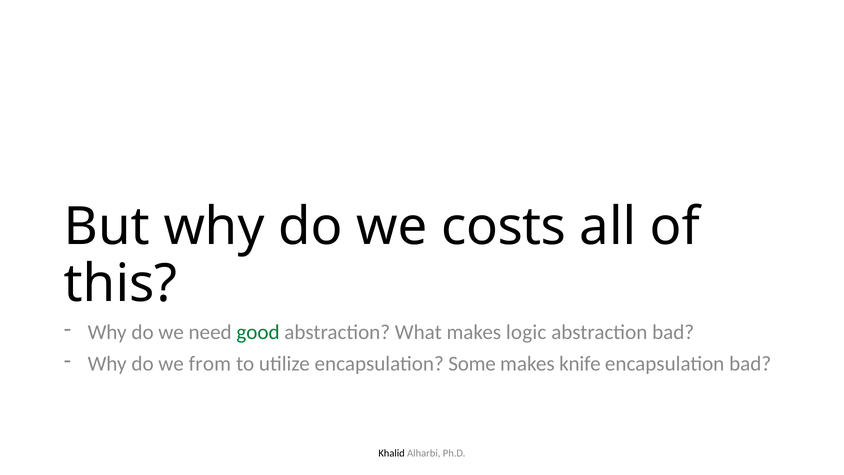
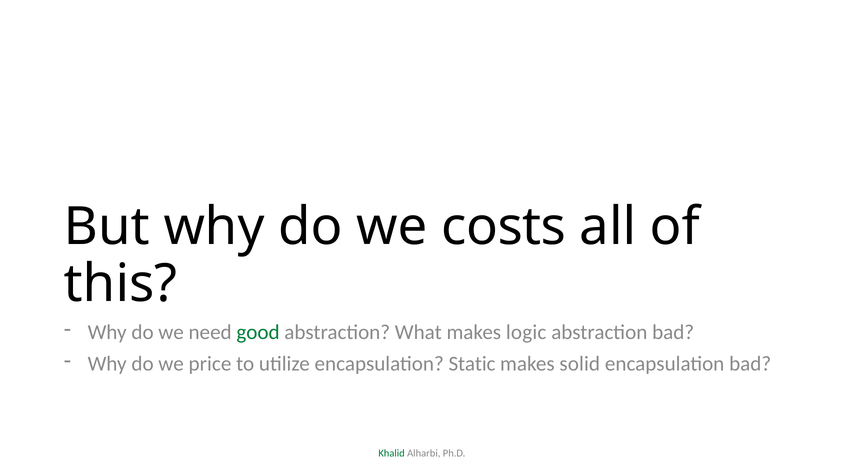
from: from -> price (210, 364)
Some: Some -> Static (472, 364)
knife: knife -> solid (580, 364)
Khalid colour: black -> green (392, 453)
